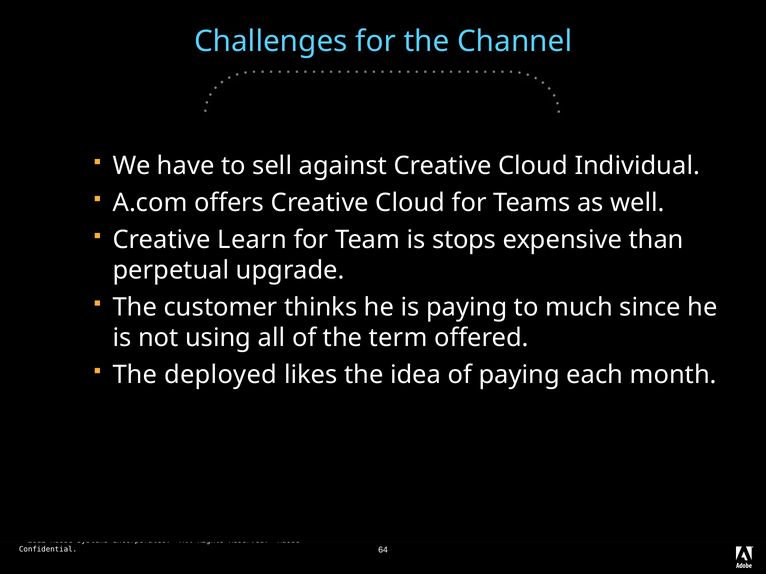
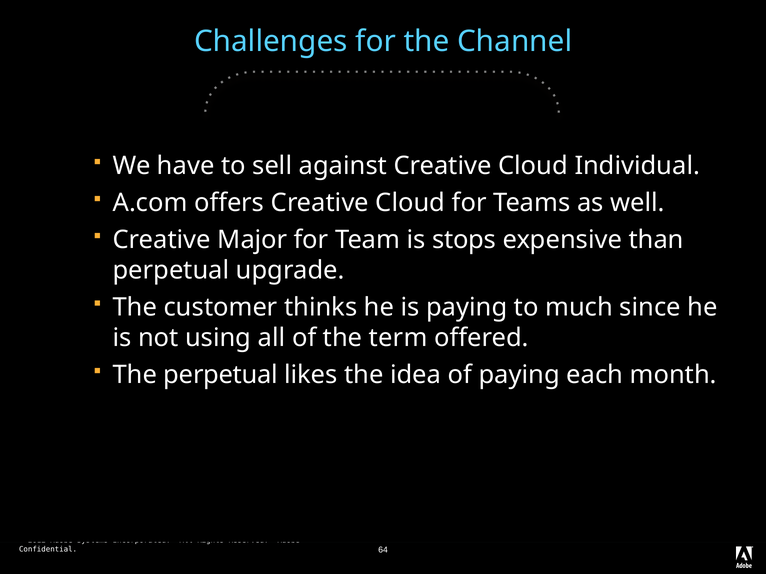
Learn: Learn -> Major (252, 240)
The deployed: deployed -> perpetual (221, 375)
